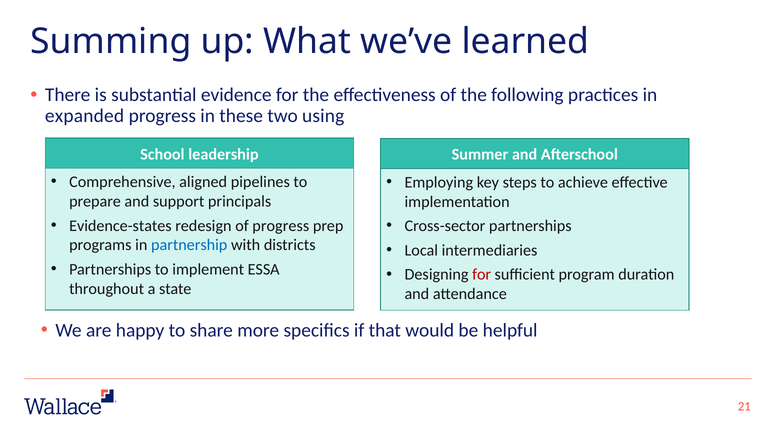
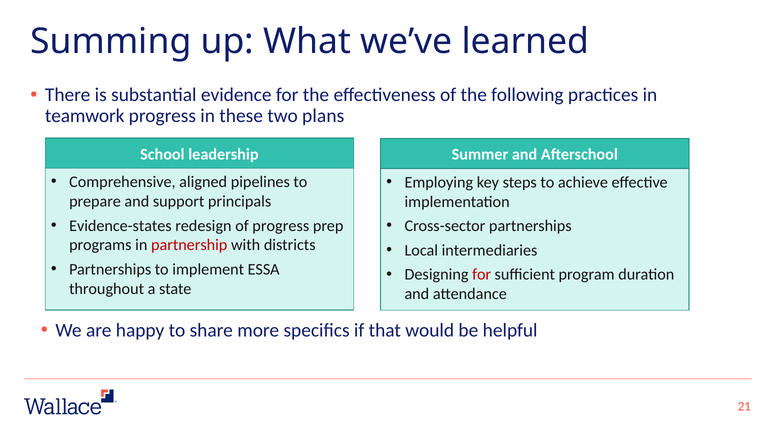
expanded: expanded -> teamwork (85, 116)
using: using -> plans (323, 116)
partnership colour: blue -> red (189, 245)
